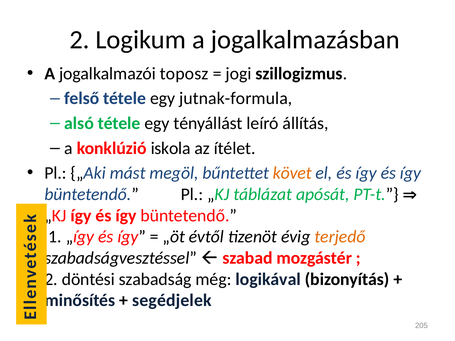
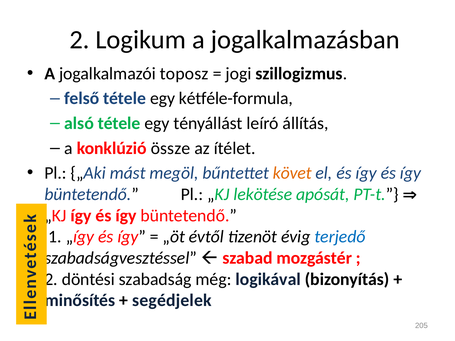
jutnak-formula: jutnak-formula -> kétféle-formula (236, 99)
iskola: iskola -> össze (171, 148)
táblázat: táblázat -> lekötése (263, 194)
terjedő colour: orange -> blue (340, 237)
